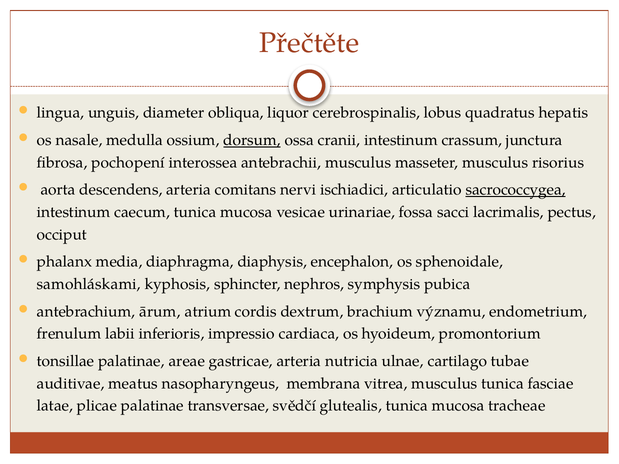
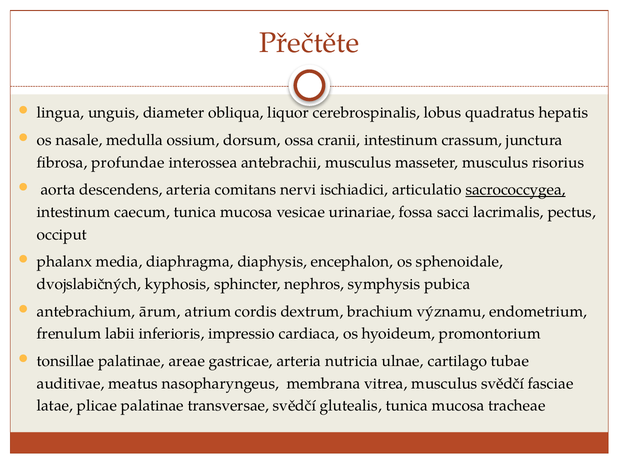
dorsum underline: present -> none (252, 140)
pochopení: pochopení -> profundae (128, 163)
samohláskami: samohláskami -> dvojslabičných (89, 284)
musculus tunica: tunica -> svědčí (503, 384)
